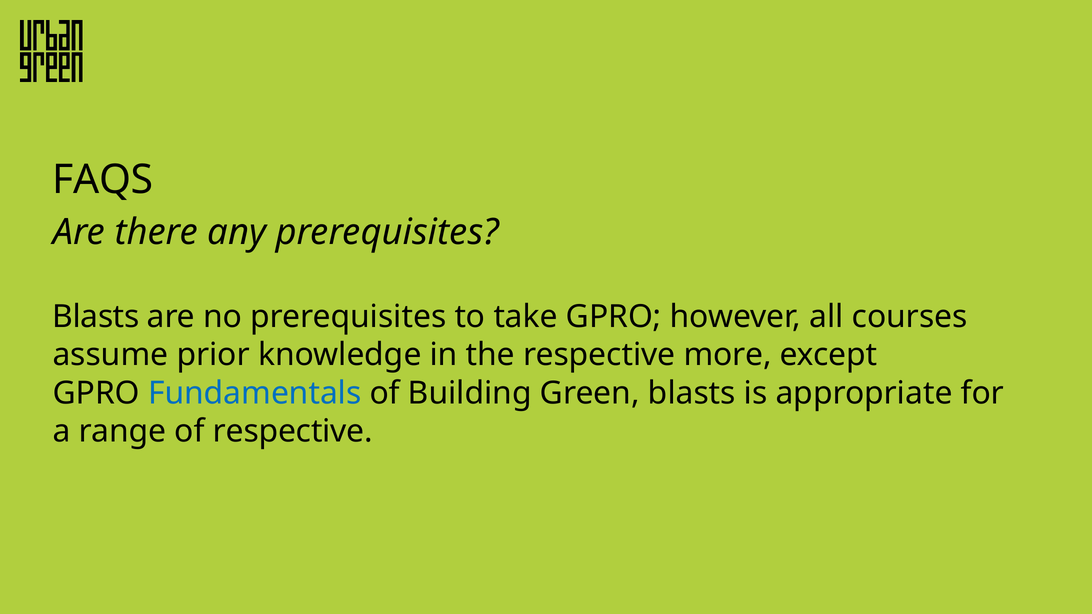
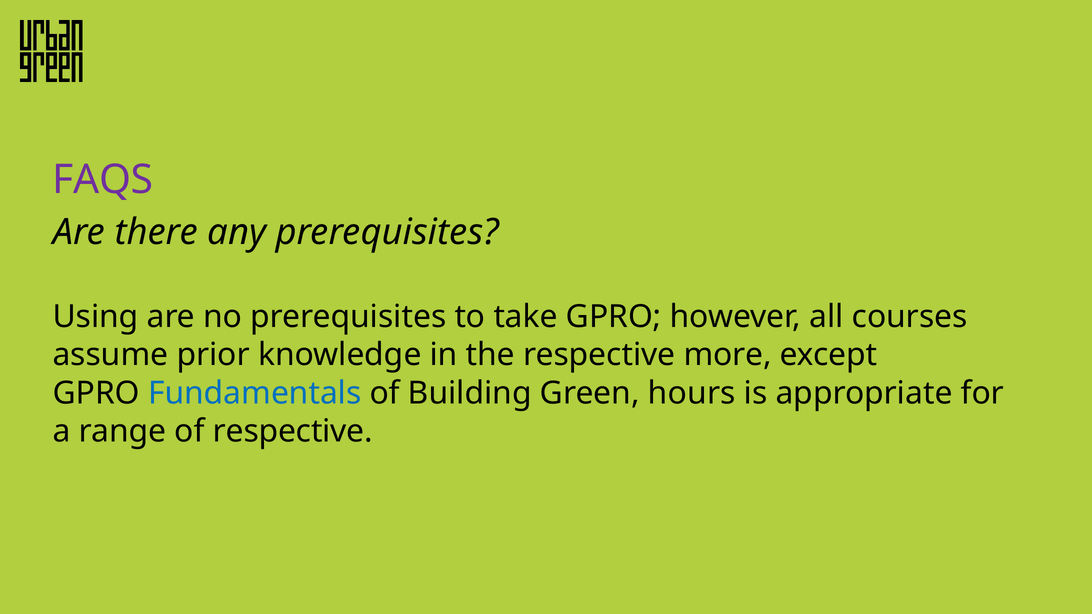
FAQS colour: black -> purple (103, 180)
Blasts: Blasts -> Using (96, 317)
Green blasts: blasts -> hours (692, 393)
